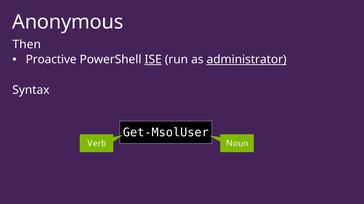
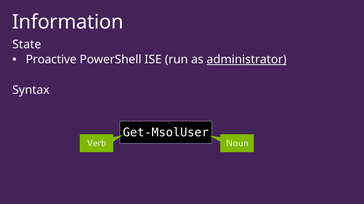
Anonymous: Anonymous -> Information (68, 22)
Then: Then -> State (27, 45)
ISE underline: present -> none (153, 60)
